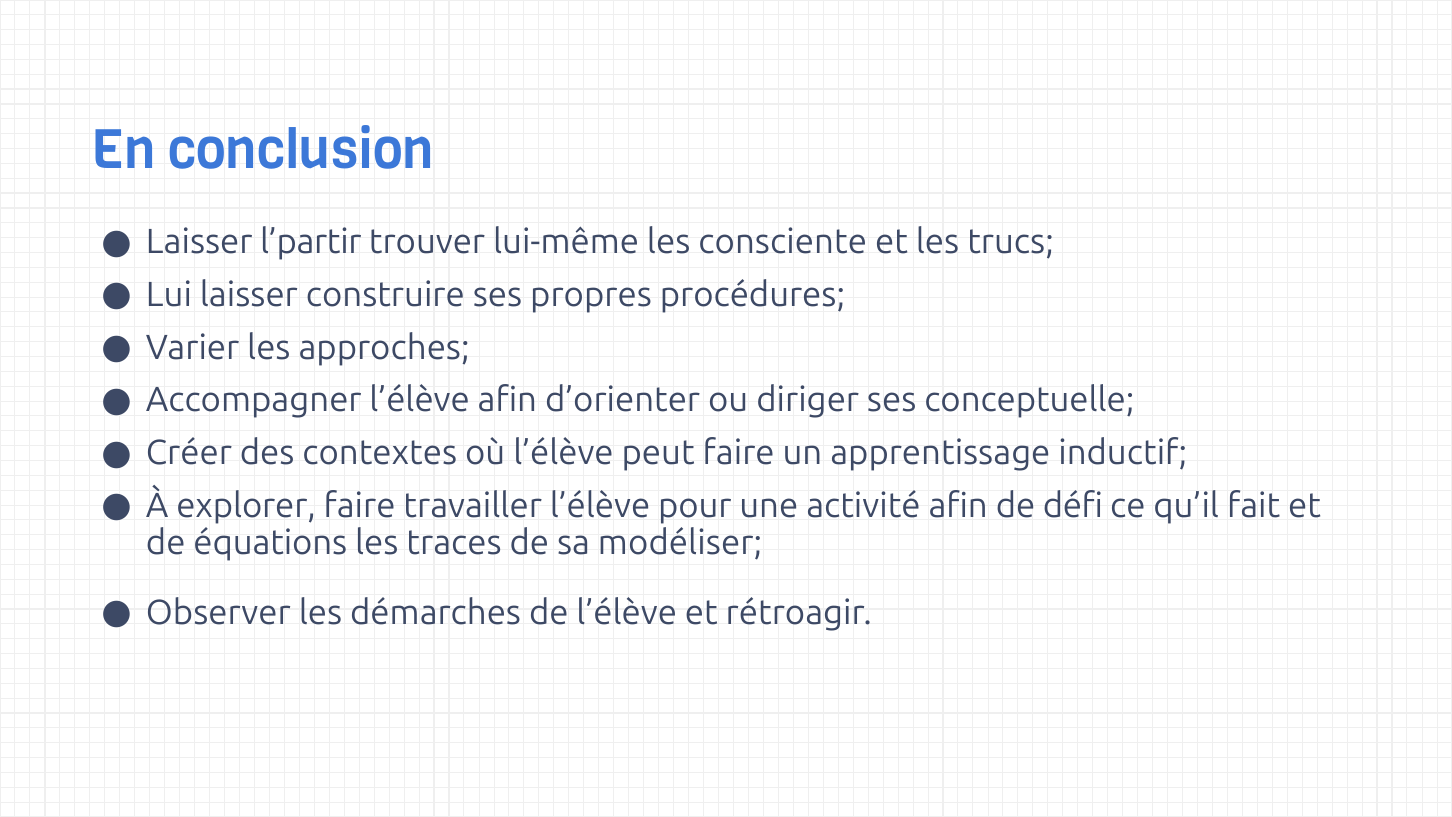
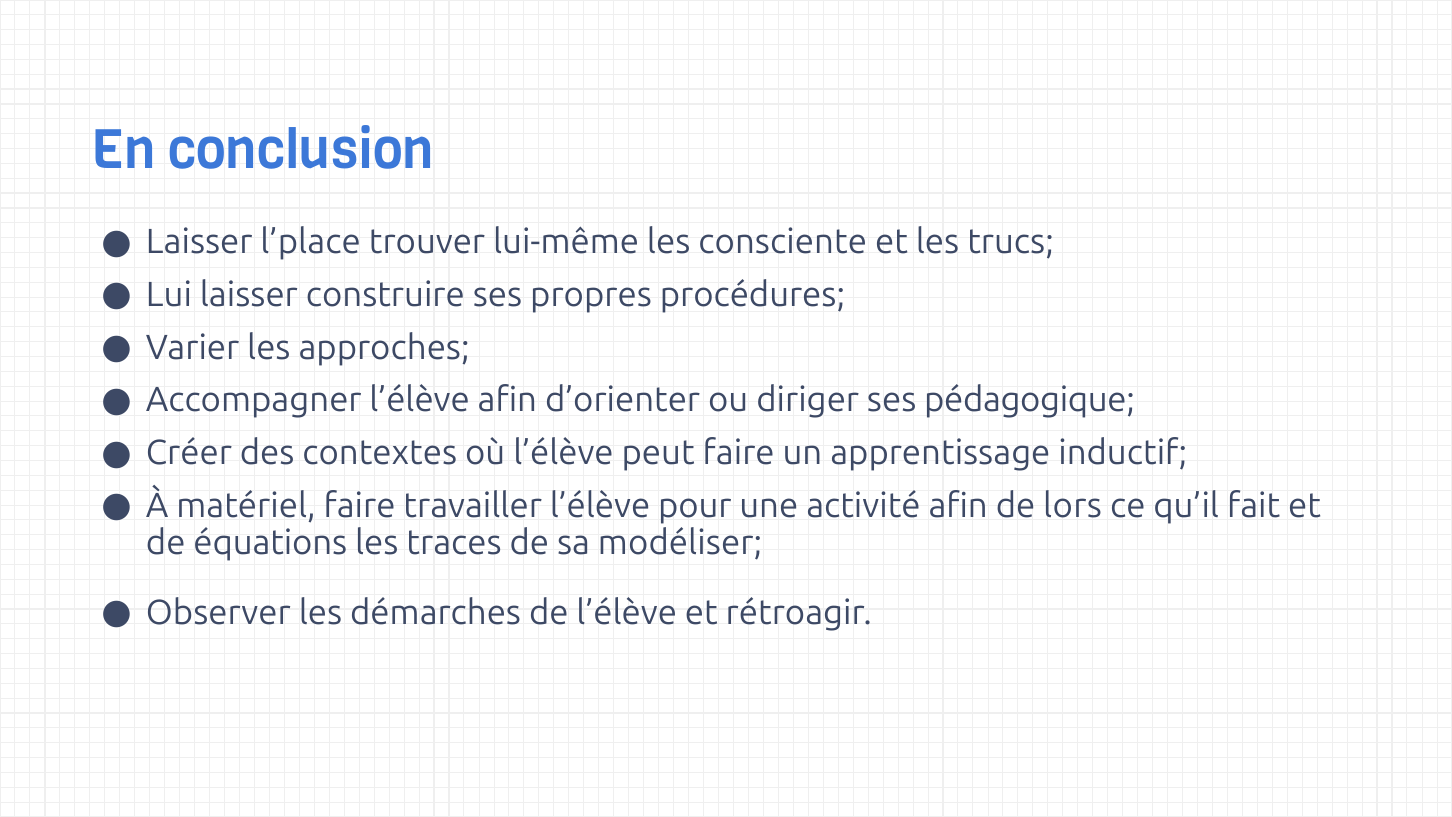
l’partir: l’partir -> l’place (311, 242)
conceptuelle: conceptuelle -> pédagogique (1030, 400)
explorer: explorer -> matériel (246, 506)
défi: défi -> lors (1073, 506)
